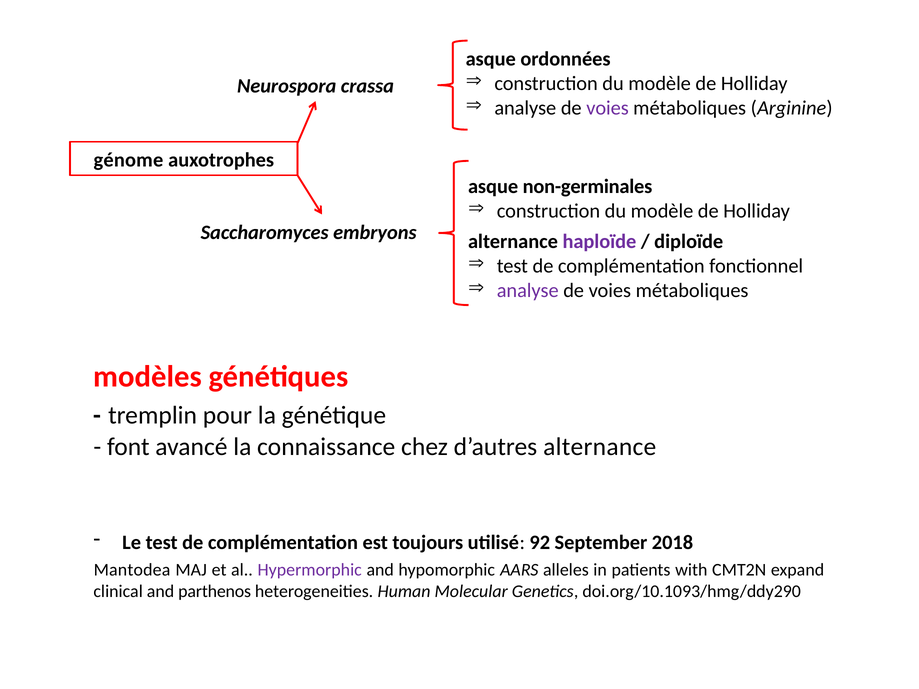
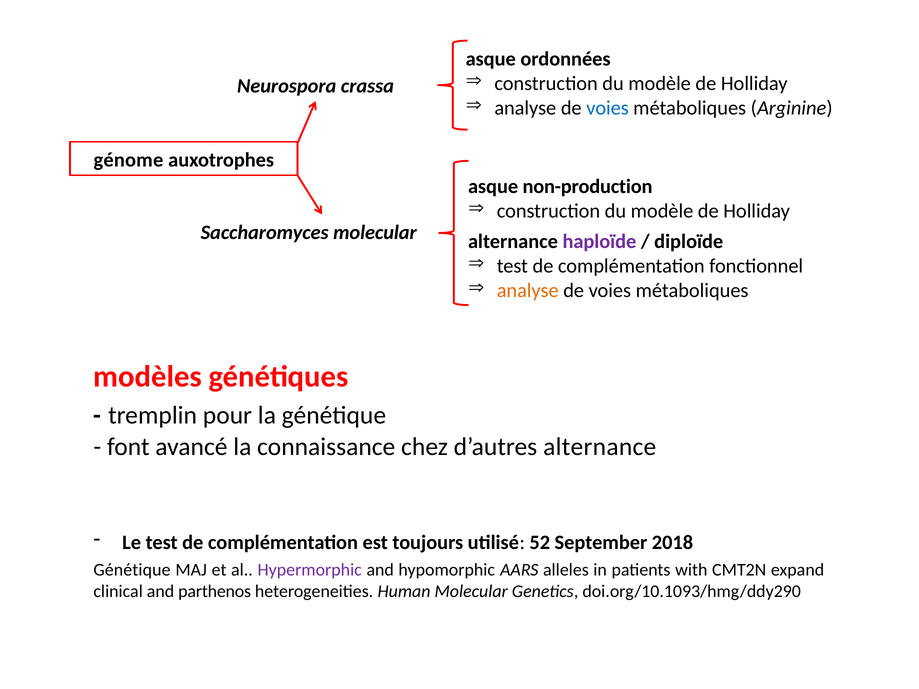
voies colour: purple -> blue (608, 108)
non-germinales: non-germinales -> non-production (587, 187)
Saccharomyces embryons: embryons -> molecular (375, 233)
analyse colour: purple -> orange (528, 291)
92: 92 -> 52 (540, 542)
Mantodea: Mantodea -> Génétique (132, 570)
